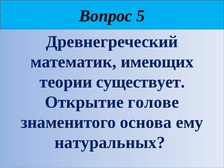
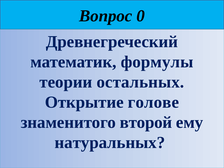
5: 5 -> 0 (141, 16)
имеющих: имеющих -> формулы (157, 62)
существует: существует -> остальных (140, 82)
основа: основа -> второй (146, 122)
